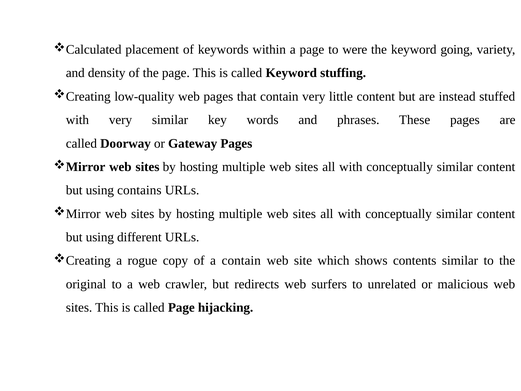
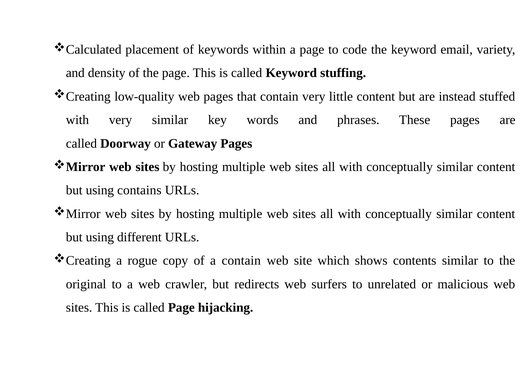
were: were -> code (355, 50)
going: going -> email (457, 50)
